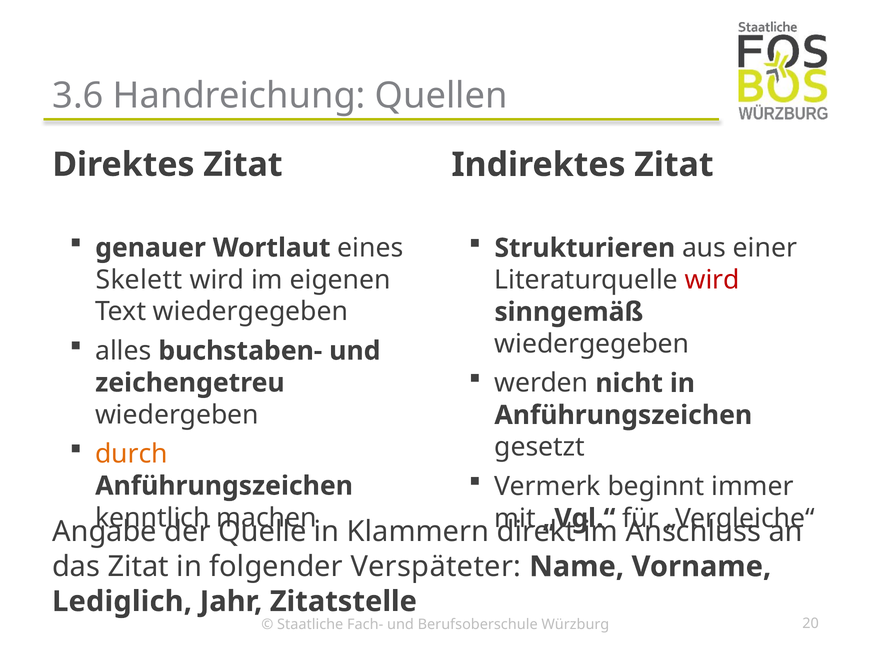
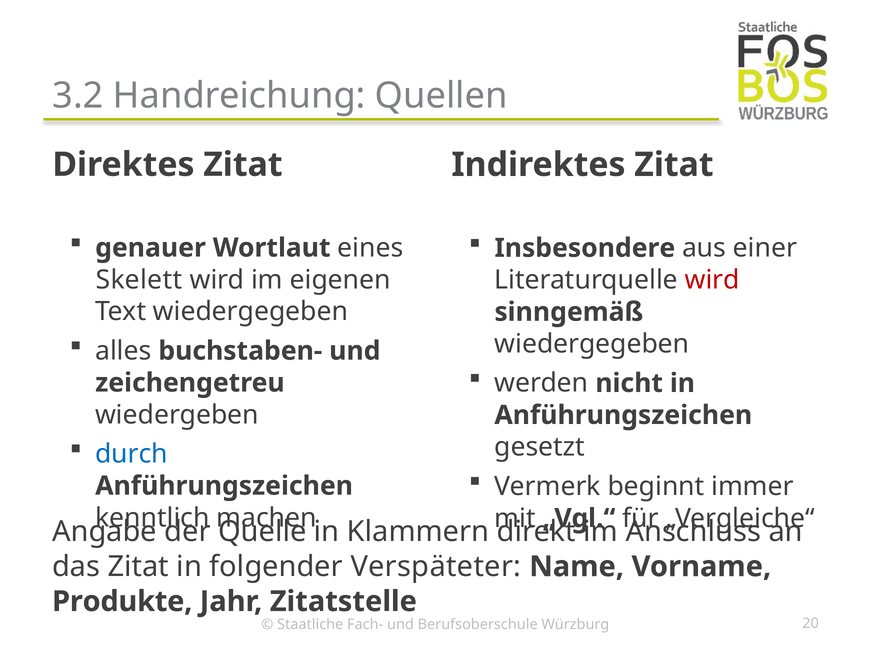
3.6: 3.6 -> 3.2 (78, 96)
Strukturieren: Strukturieren -> Insbesondere (585, 248)
durch colour: orange -> blue (131, 453)
Lediglich: Lediglich -> Produkte (122, 601)
